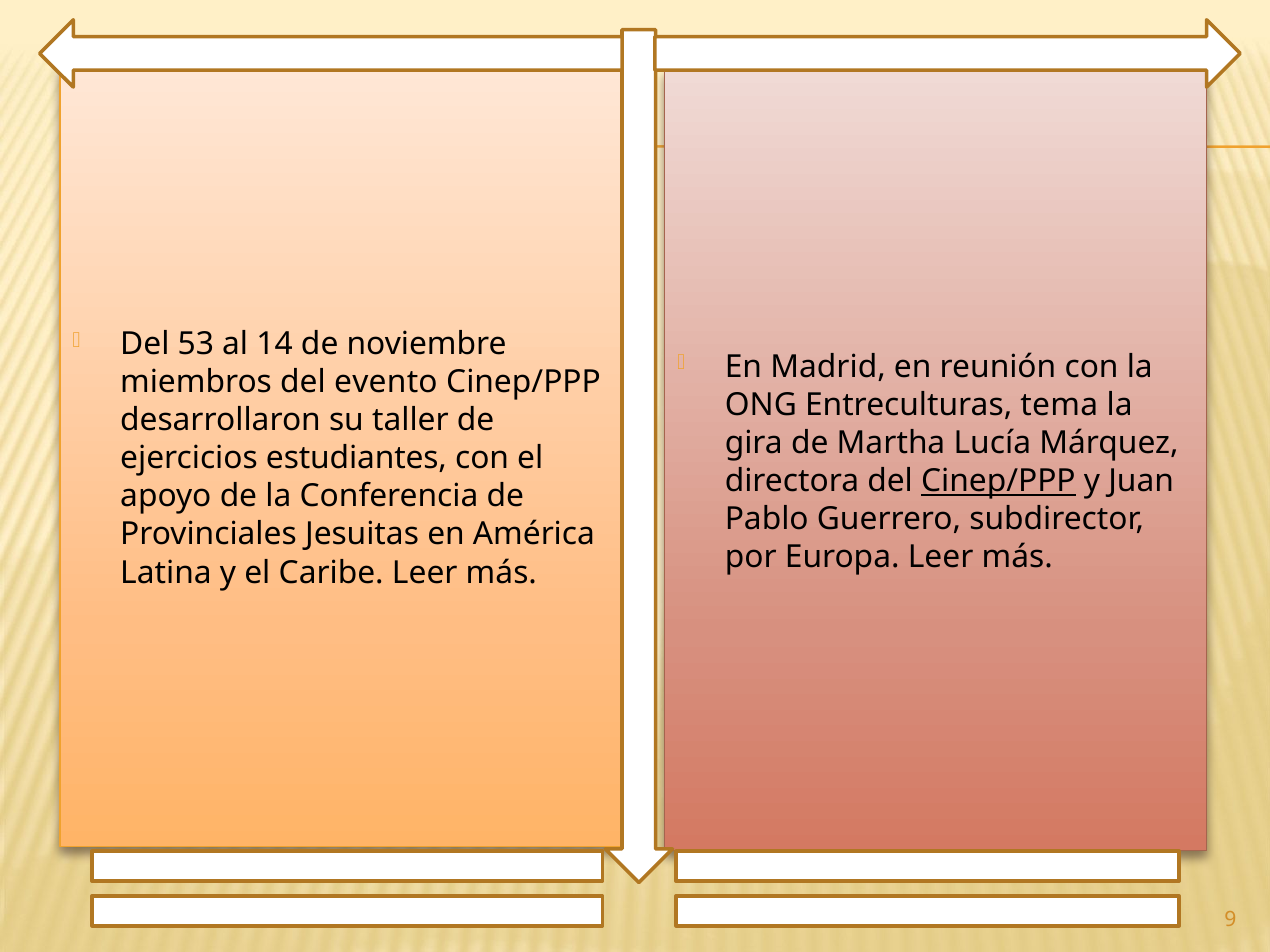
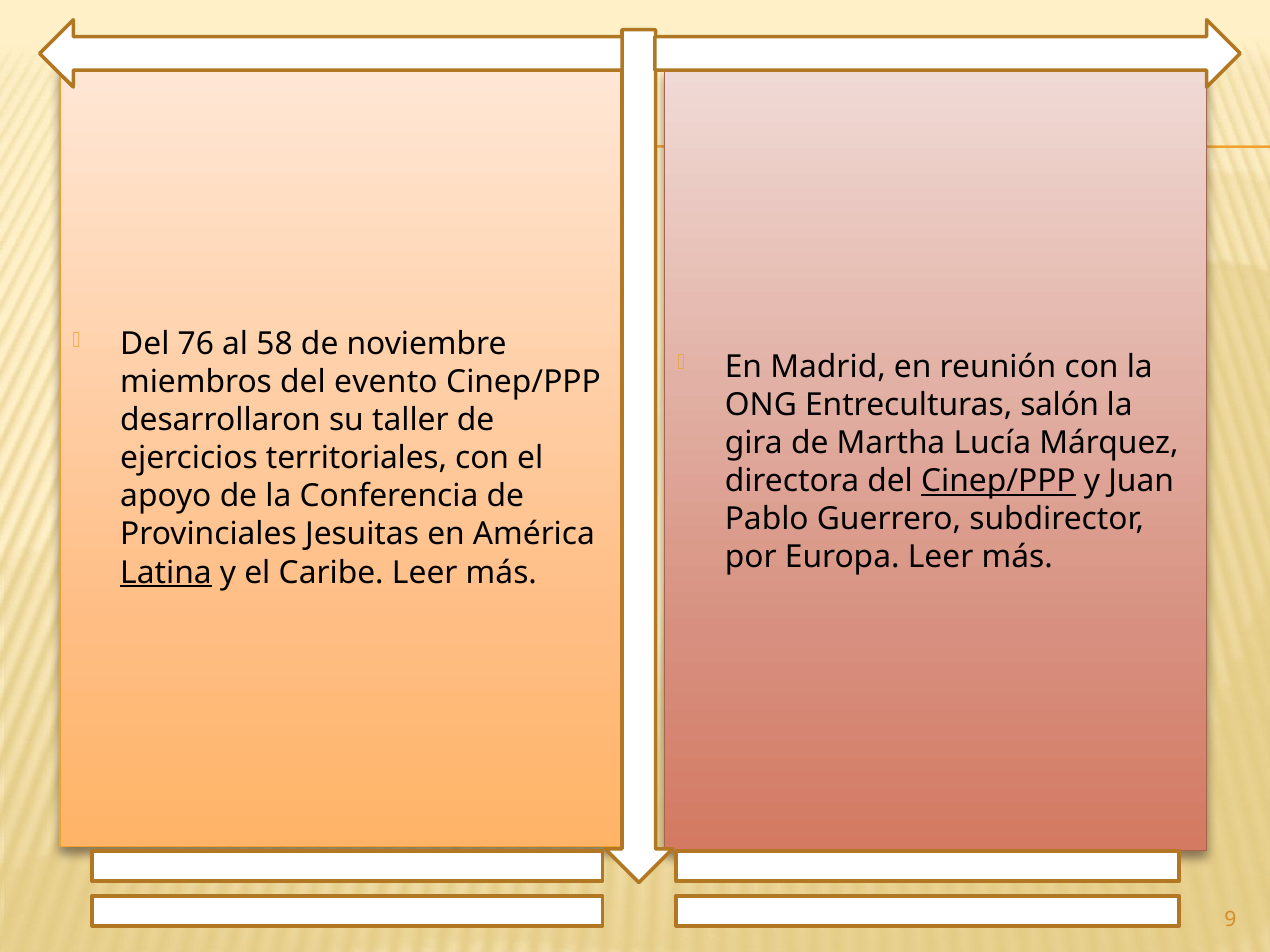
53: 53 -> 76 (196, 344)
14: 14 -> 58 (275, 344)
tema: tema -> salón (1060, 405)
estudiantes: estudiantes -> territoriales (356, 459)
Latina underline: none -> present (166, 573)
